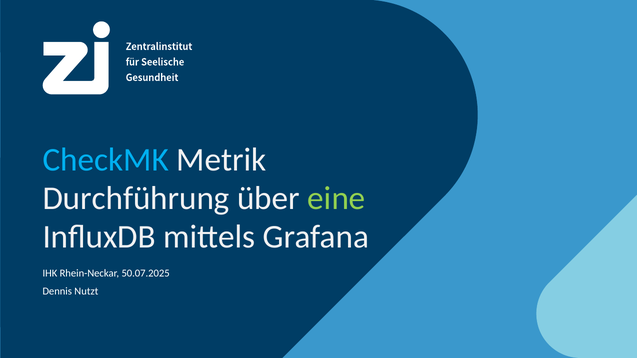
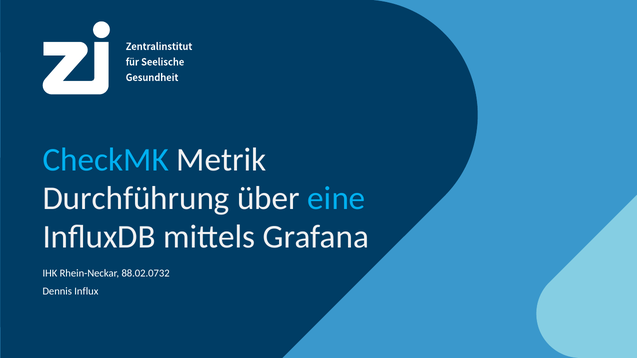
eine colour: light green -> light blue (336, 199)
50.07.2025: 50.07.2025 -> 88.02.0732 (146, 273)
Nutzt: Nutzt -> Influx (86, 292)
